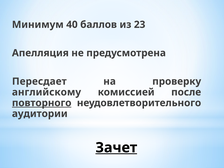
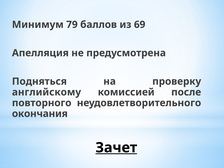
40: 40 -> 79 (72, 25)
23: 23 -> 69 (140, 25)
Пересдает: Пересдает -> Подняться (39, 81)
повторного underline: present -> none (42, 103)
аудитории: аудитории -> окончания (40, 114)
